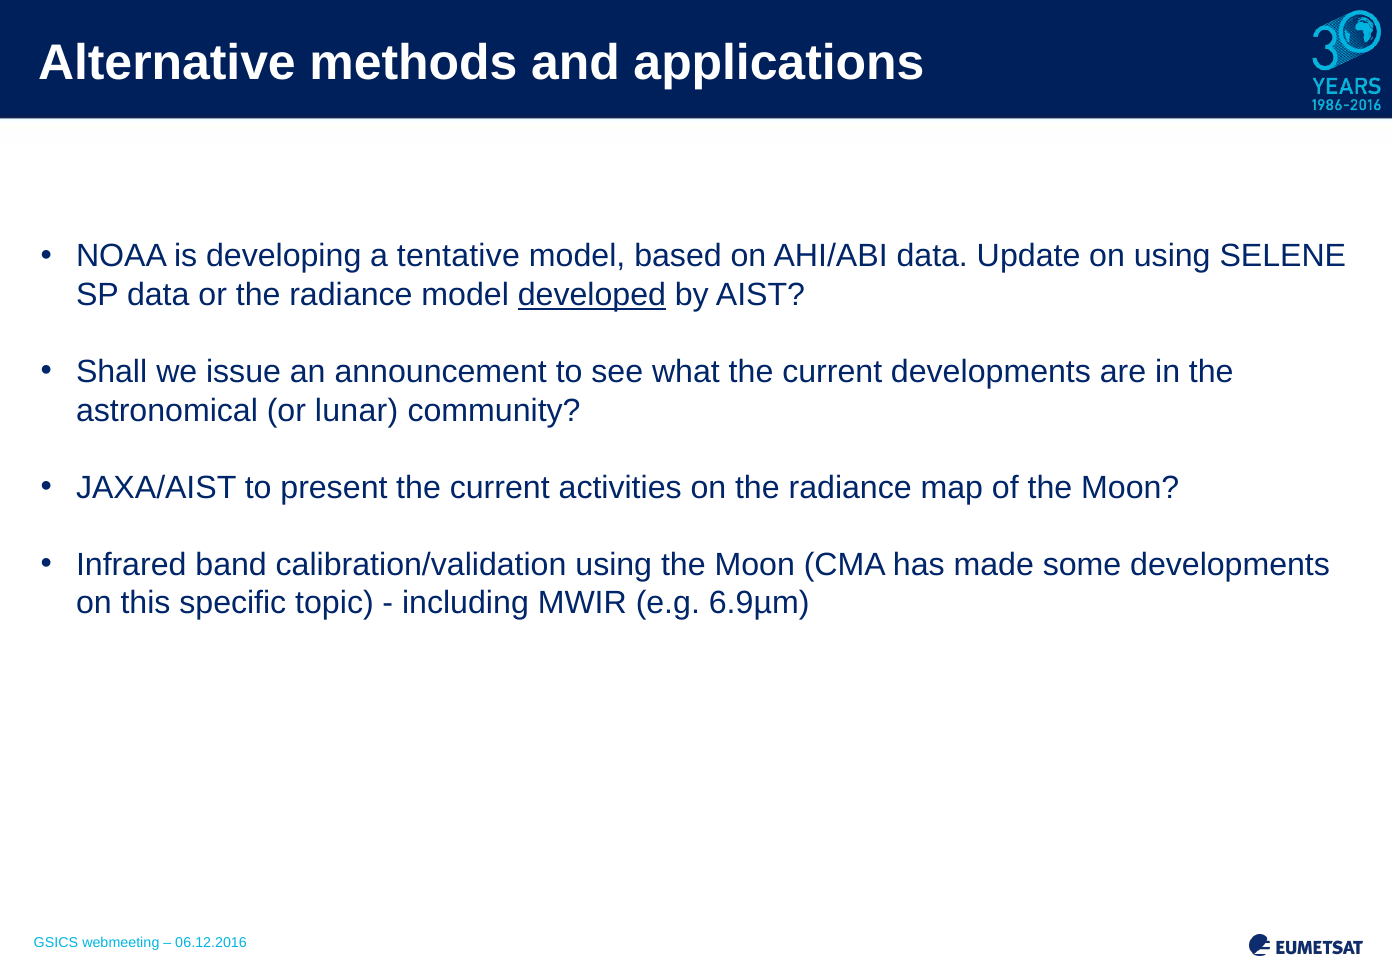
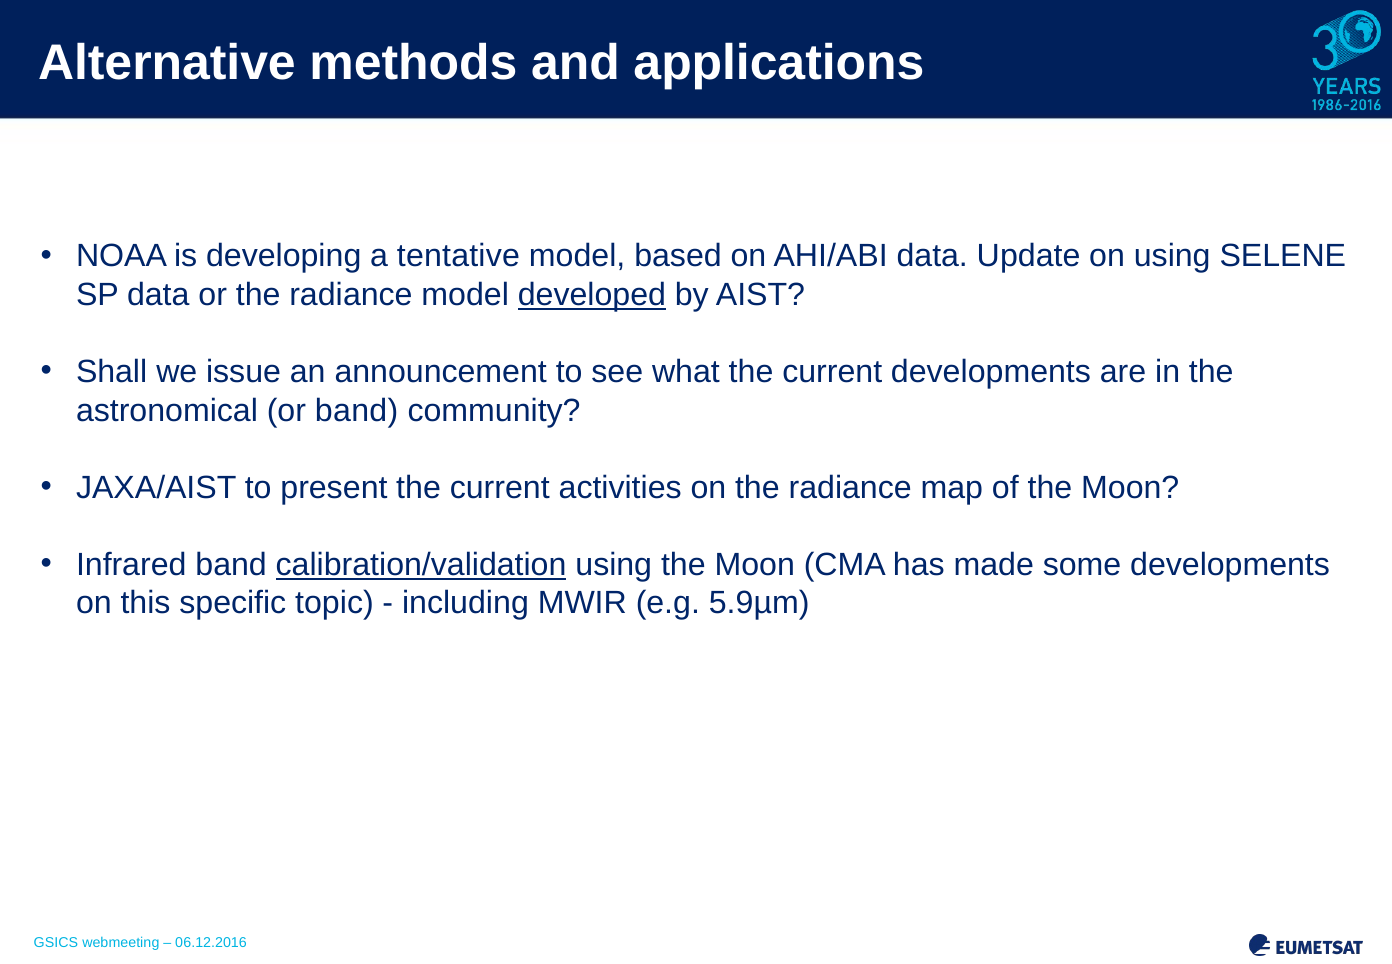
or lunar: lunar -> band (357, 410)
calibration/validation underline: none -> present (421, 565)
6.9µm: 6.9µm -> 5.9µm (759, 603)
